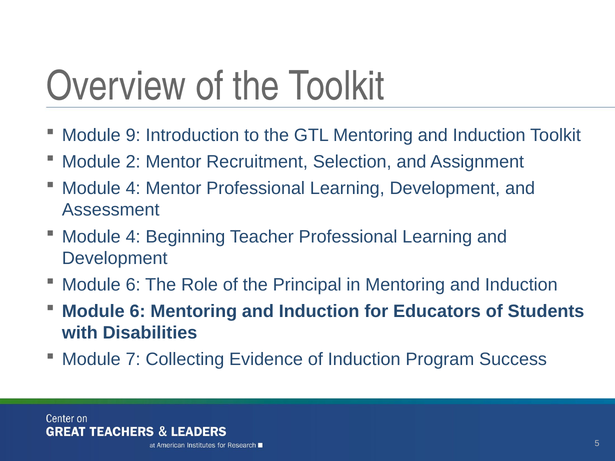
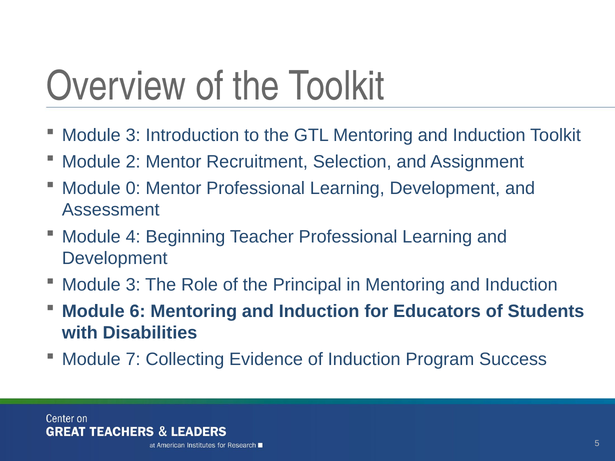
9: 9 -> 3 (133, 135)
4: 4 -> 0 (133, 189)
6: 6 -> 3 (133, 285)
